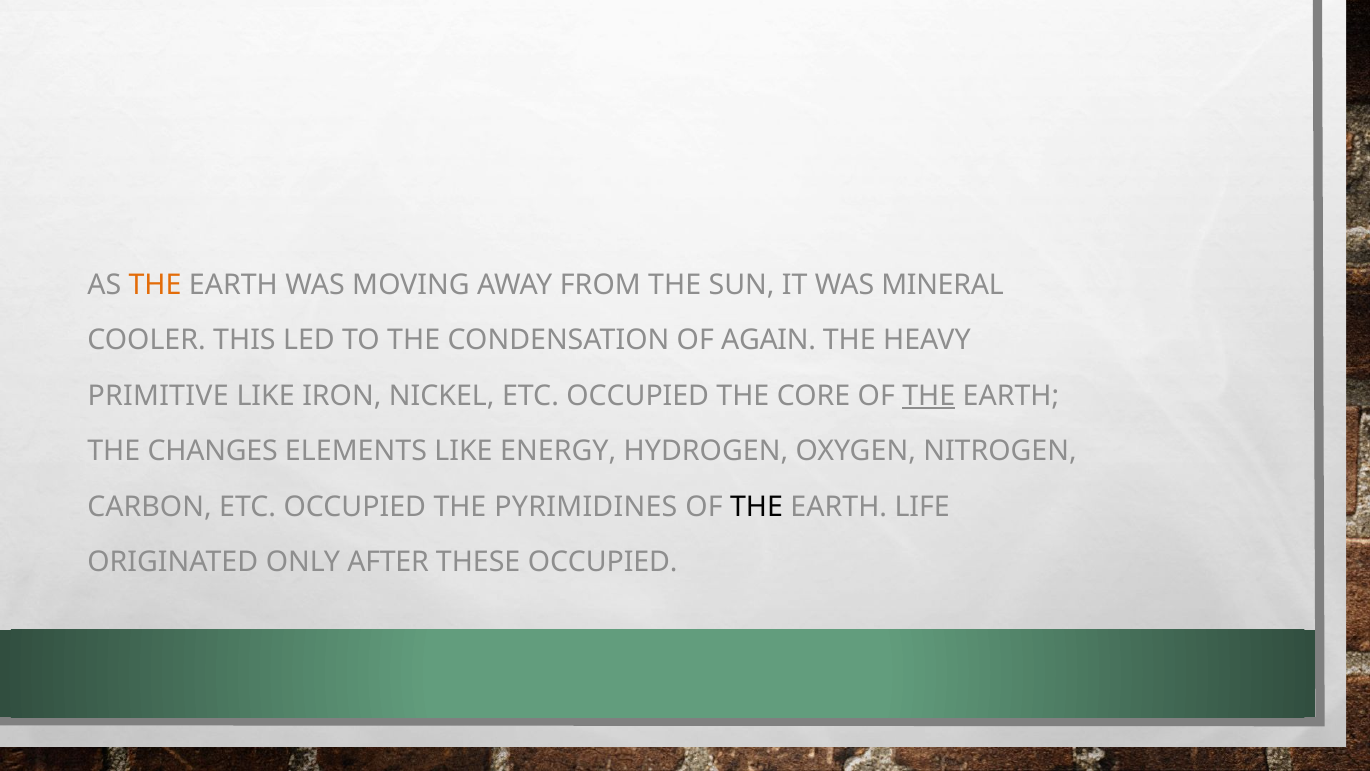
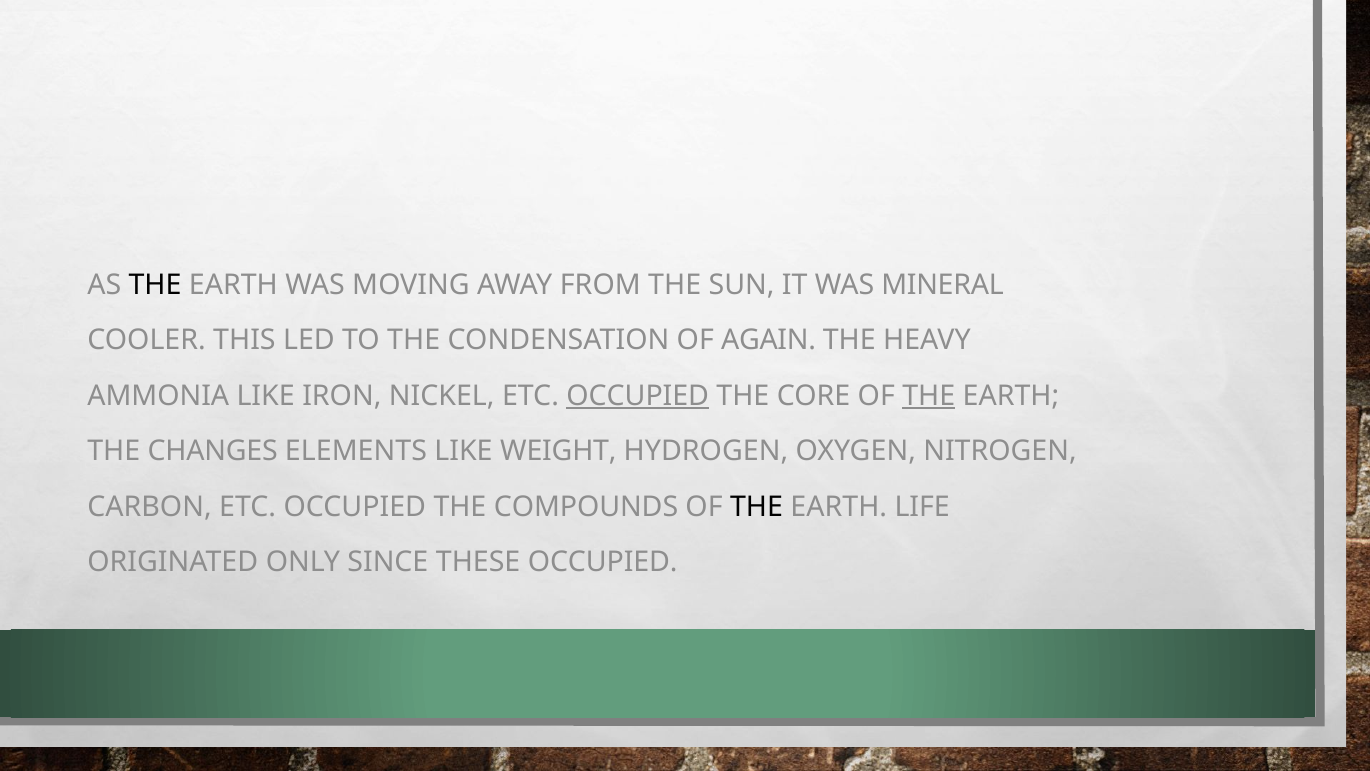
THE colour: orange -> black (155, 285)
PRIMITIVE: PRIMITIVE -> AMMONIA (158, 396)
OCCUPIED underline: none -> present (638, 396)
ENERGY: ENERGY -> WEIGHT (558, 451)
PYRIMIDINES: PYRIMIDINES -> COMPOUNDS (586, 506)
AFTER: AFTER -> SINCE (388, 562)
